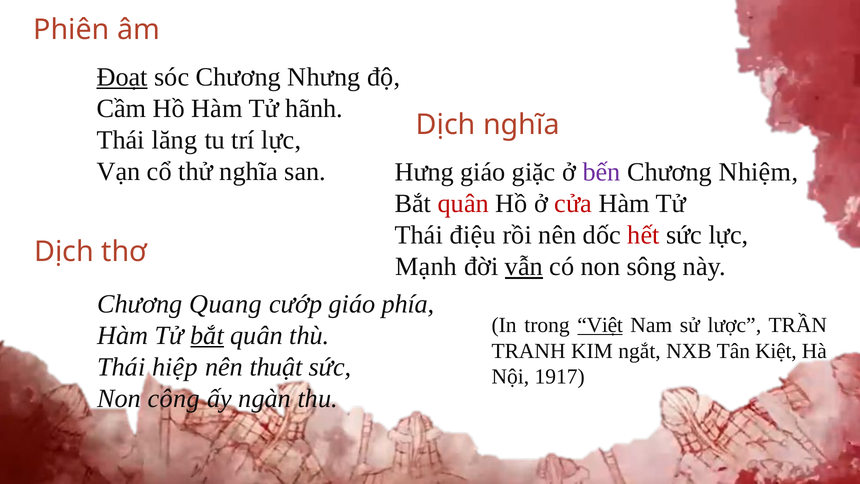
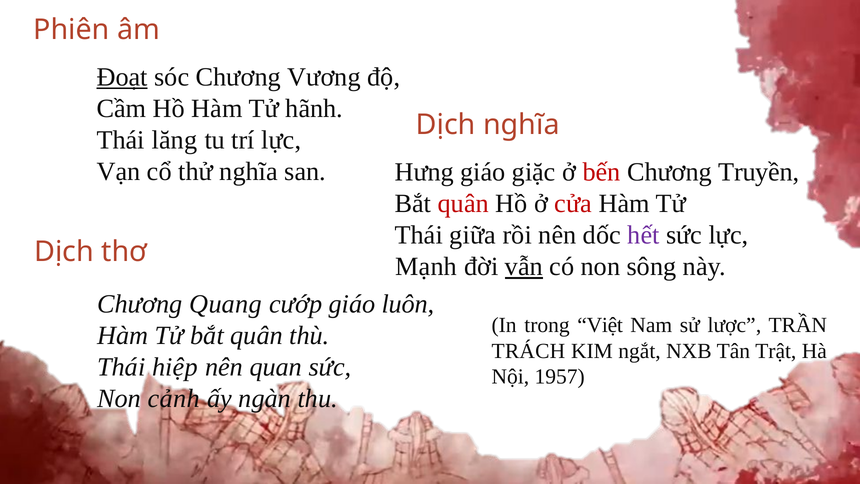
Nhưng: Nhưng -> Vương (324, 77)
bến colour: purple -> red (602, 172)
Nhiệm: Nhiệm -> Truyền (759, 172)
điệu: điệu -> giữa (473, 235)
hết colour: red -> purple (643, 235)
phía: phía -> luôn (408, 304)
Việt underline: present -> none (600, 325)
bắt underline: present -> none (207, 335)
TRANH: TRANH -> TRÁCH (528, 351)
Kiệt: Kiệt -> Trật (776, 351)
thuật: thuật -> quan (276, 367)
1917: 1917 -> 1957 (560, 377)
công: công -> cảnh (174, 398)
